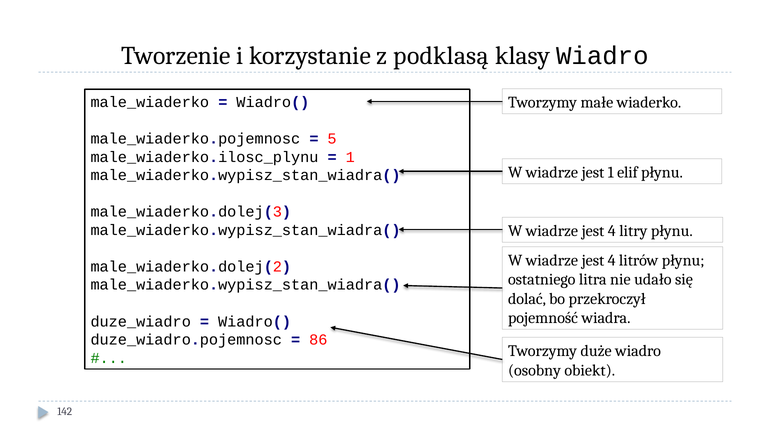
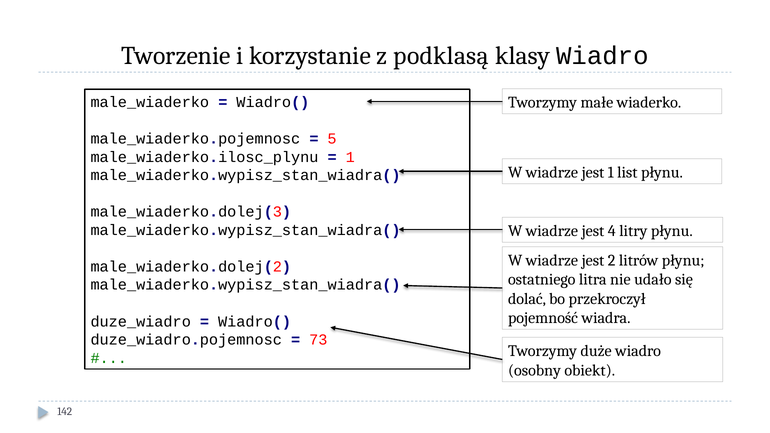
elif: elif -> list (627, 172)
4: 4 -> 2 (612, 260)
86: 86 -> 73 (318, 340)
